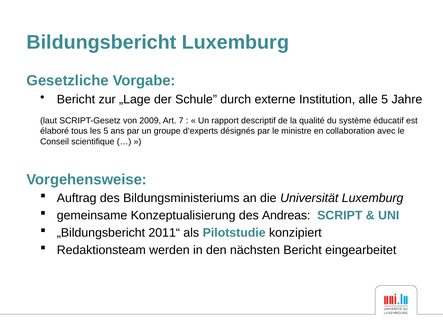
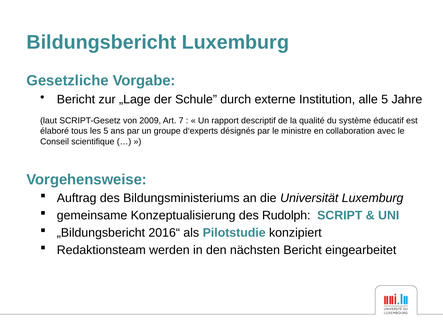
Andreas: Andreas -> Rudolph (286, 215)
2011“: 2011“ -> 2016“ (164, 232)
